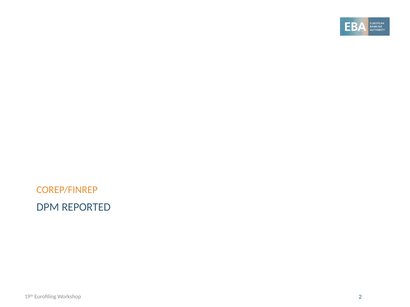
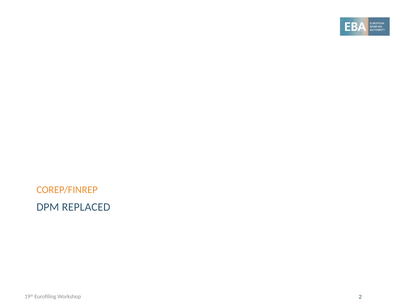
REPORTED: REPORTED -> REPLACED (86, 207)
